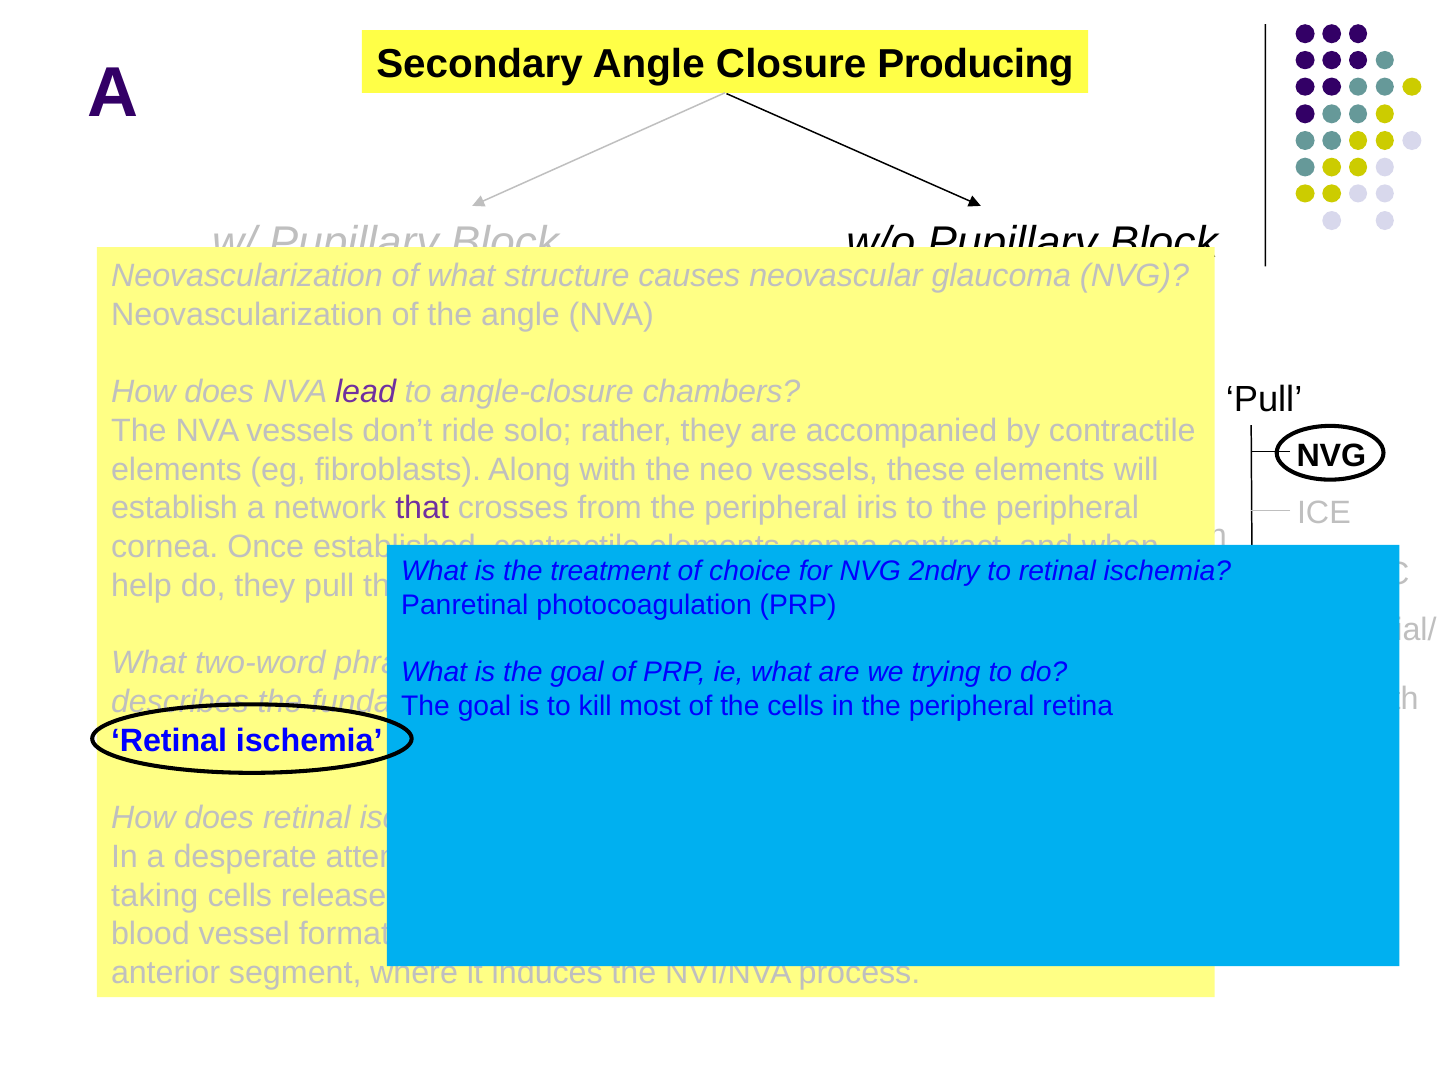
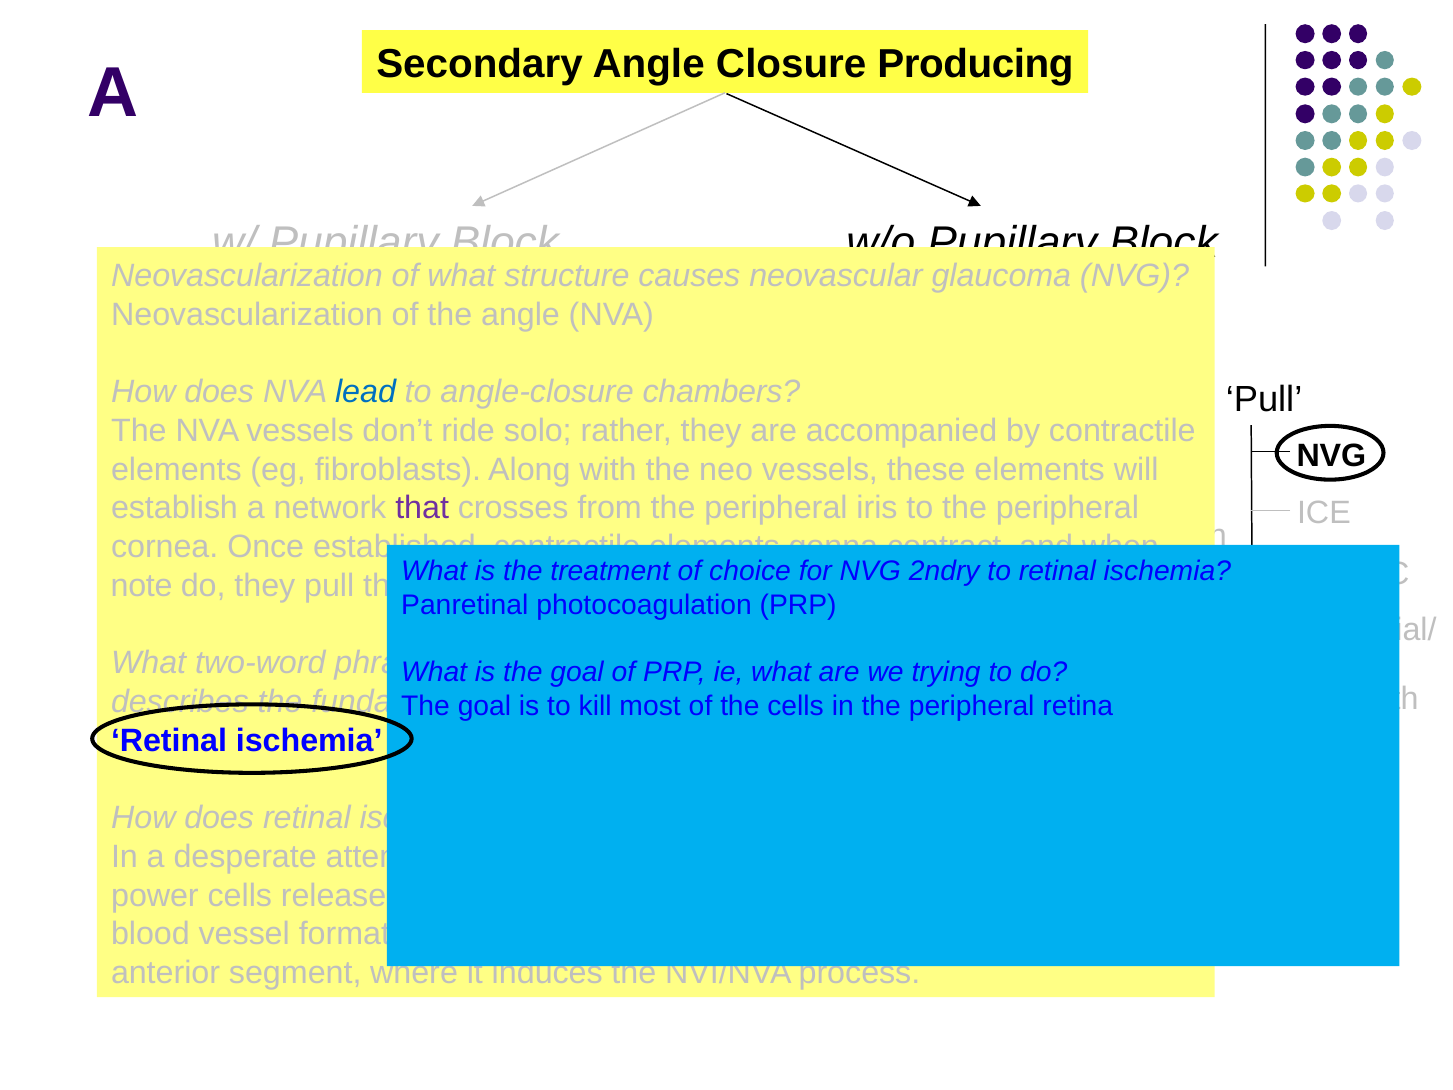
lead colour: purple -> blue (366, 392)
help: help -> note (142, 586)
taking: taking -> power (155, 895)
